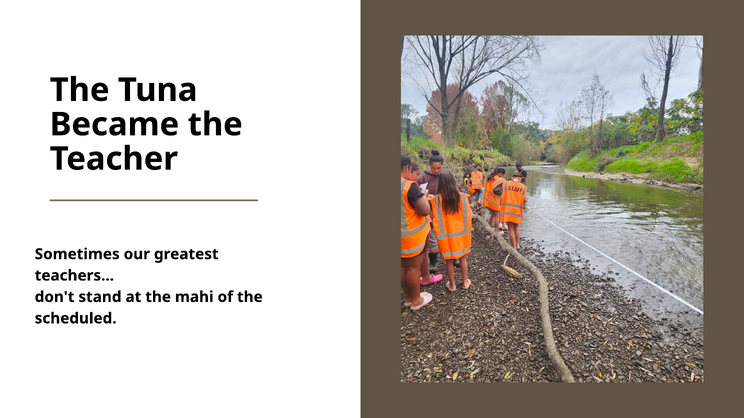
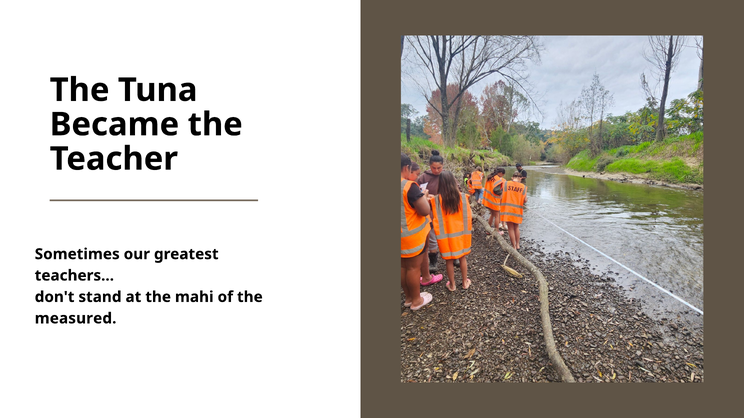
scheduled: scheduled -> measured (76, 319)
